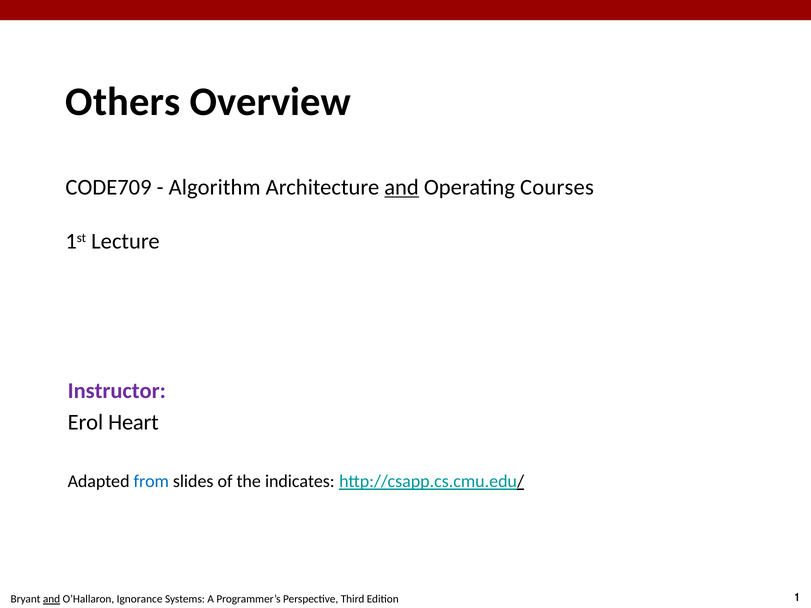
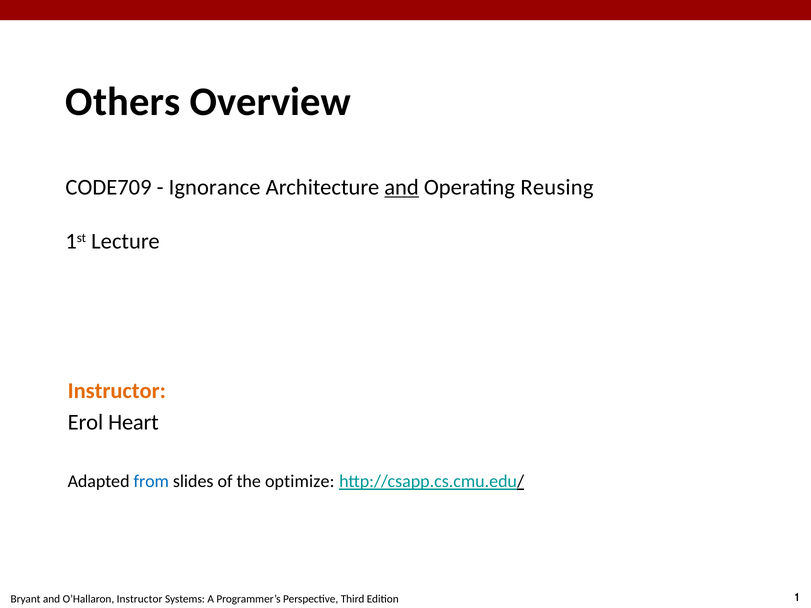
Algorithm: Algorithm -> Ignorance (215, 187)
Courses: Courses -> Reusing (557, 187)
Instructor colour: purple -> orange (117, 391)
indicates: indicates -> optimize (300, 482)
and underline: present -> none (52, 599)
Ignorance: Ignorance -> Instructor (140, 599)
